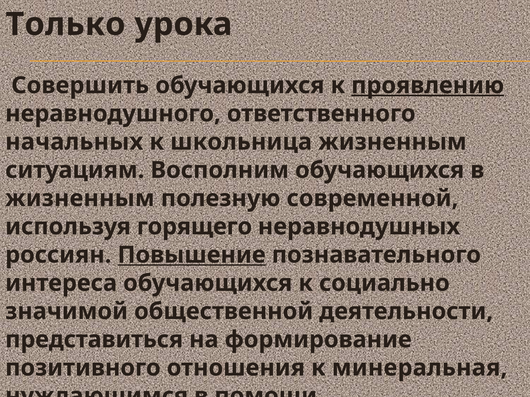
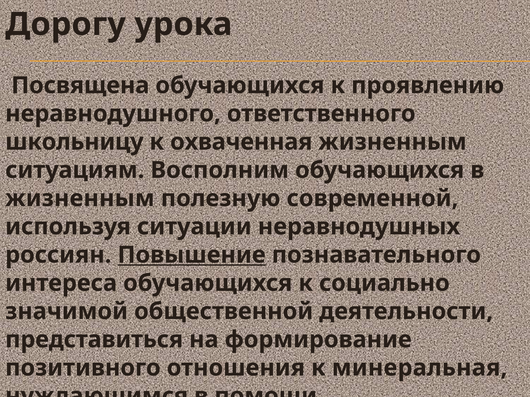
Только: Только -> Дорогу (66, 24)
Совершить: Совершить -> Посвящена (80, 86)
проявлению underline: present -> none (428, 86)
начальных: начальных -> школьницу (74, 142)
школьница: школьница -> охваченная (241, 142)
горящего: горящего -> ситуации (194, 227)
